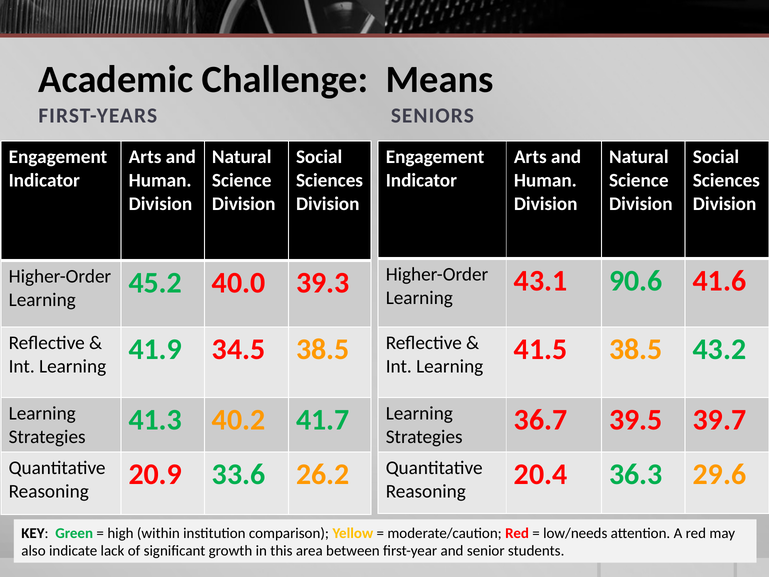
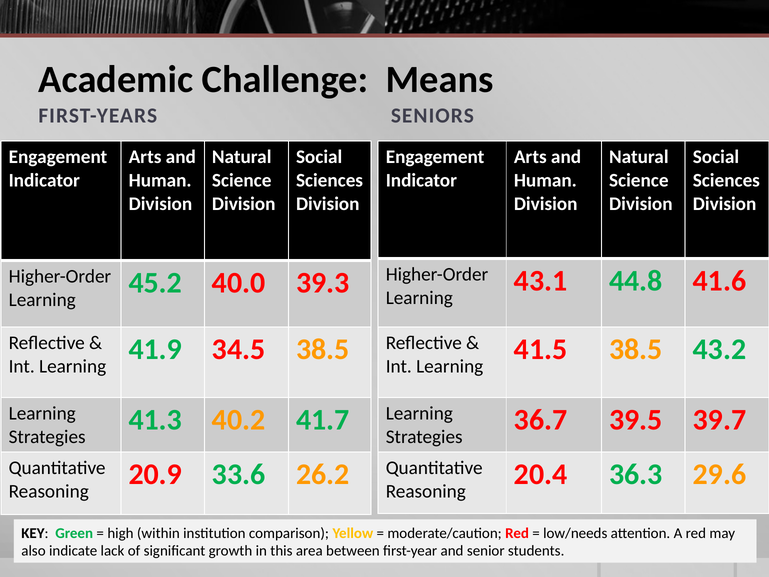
90.6: 90.6 -> 44.8 (636, 281)
